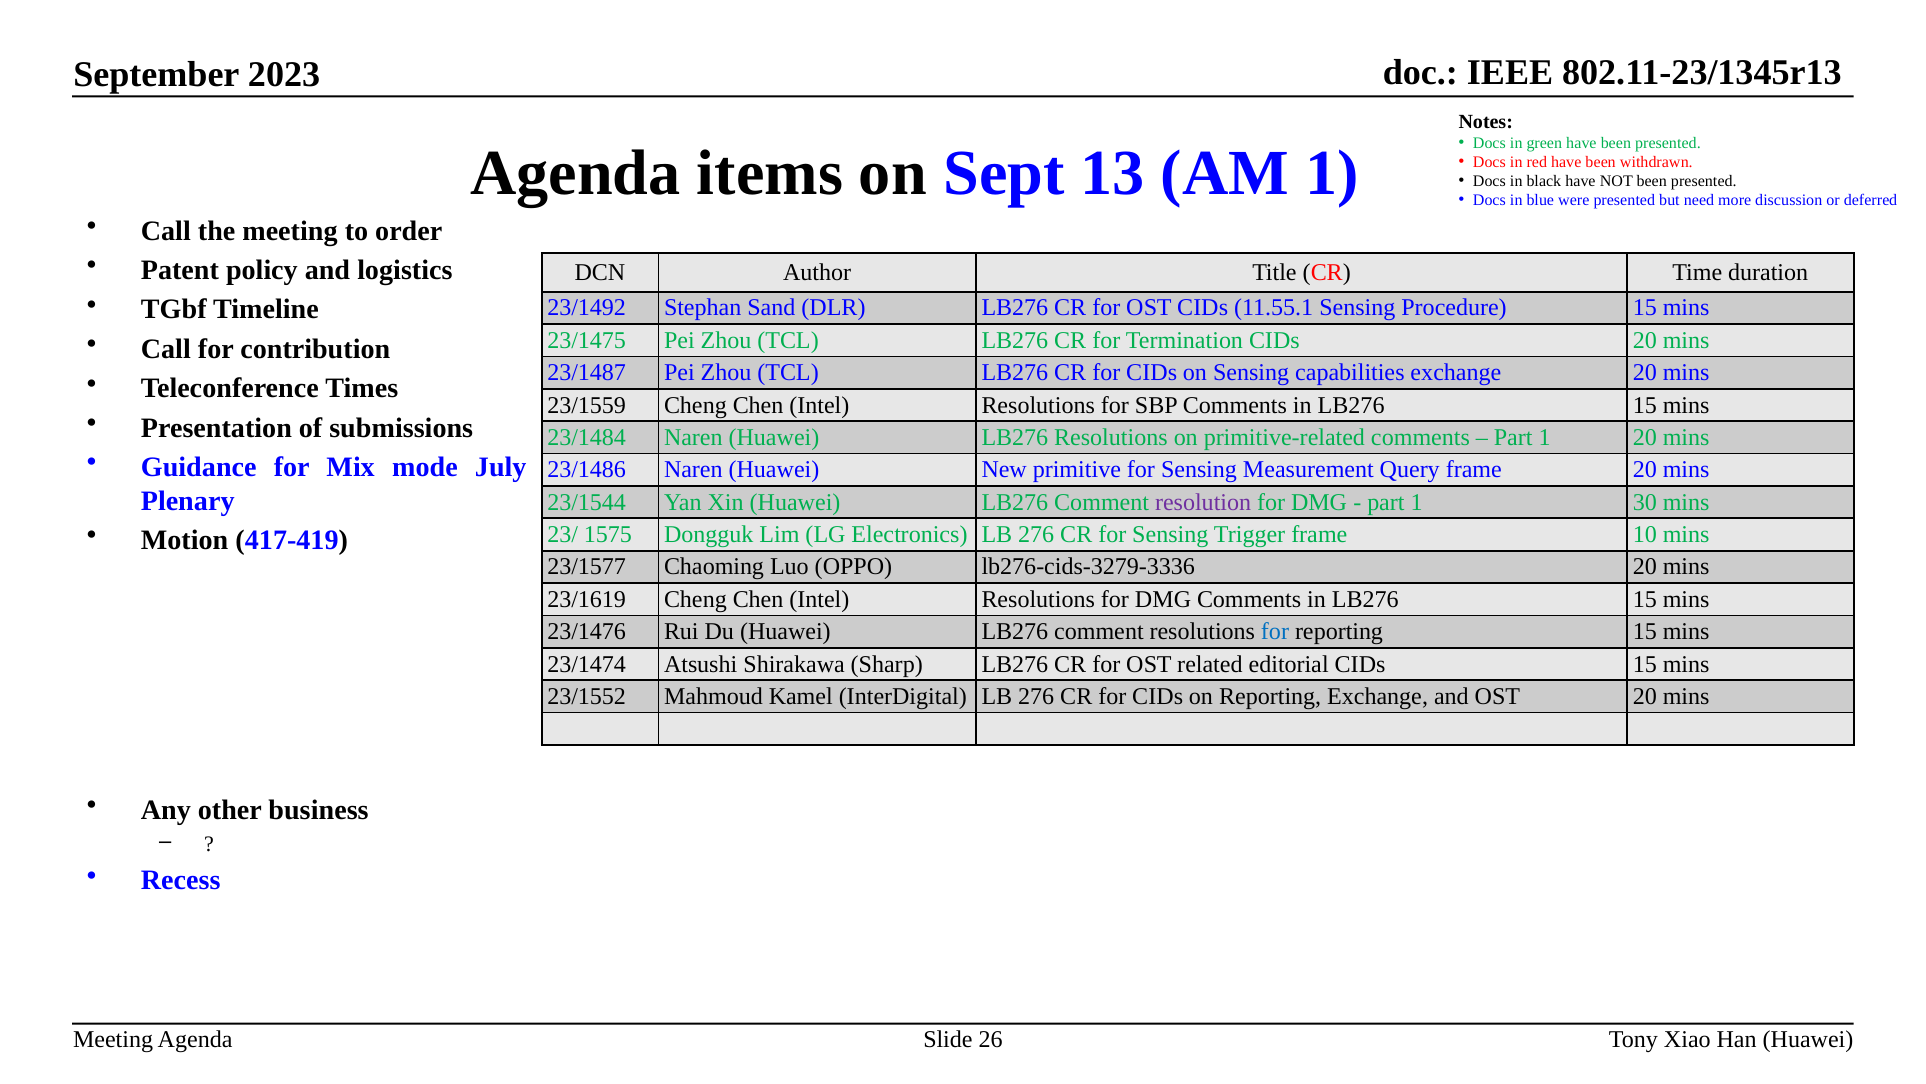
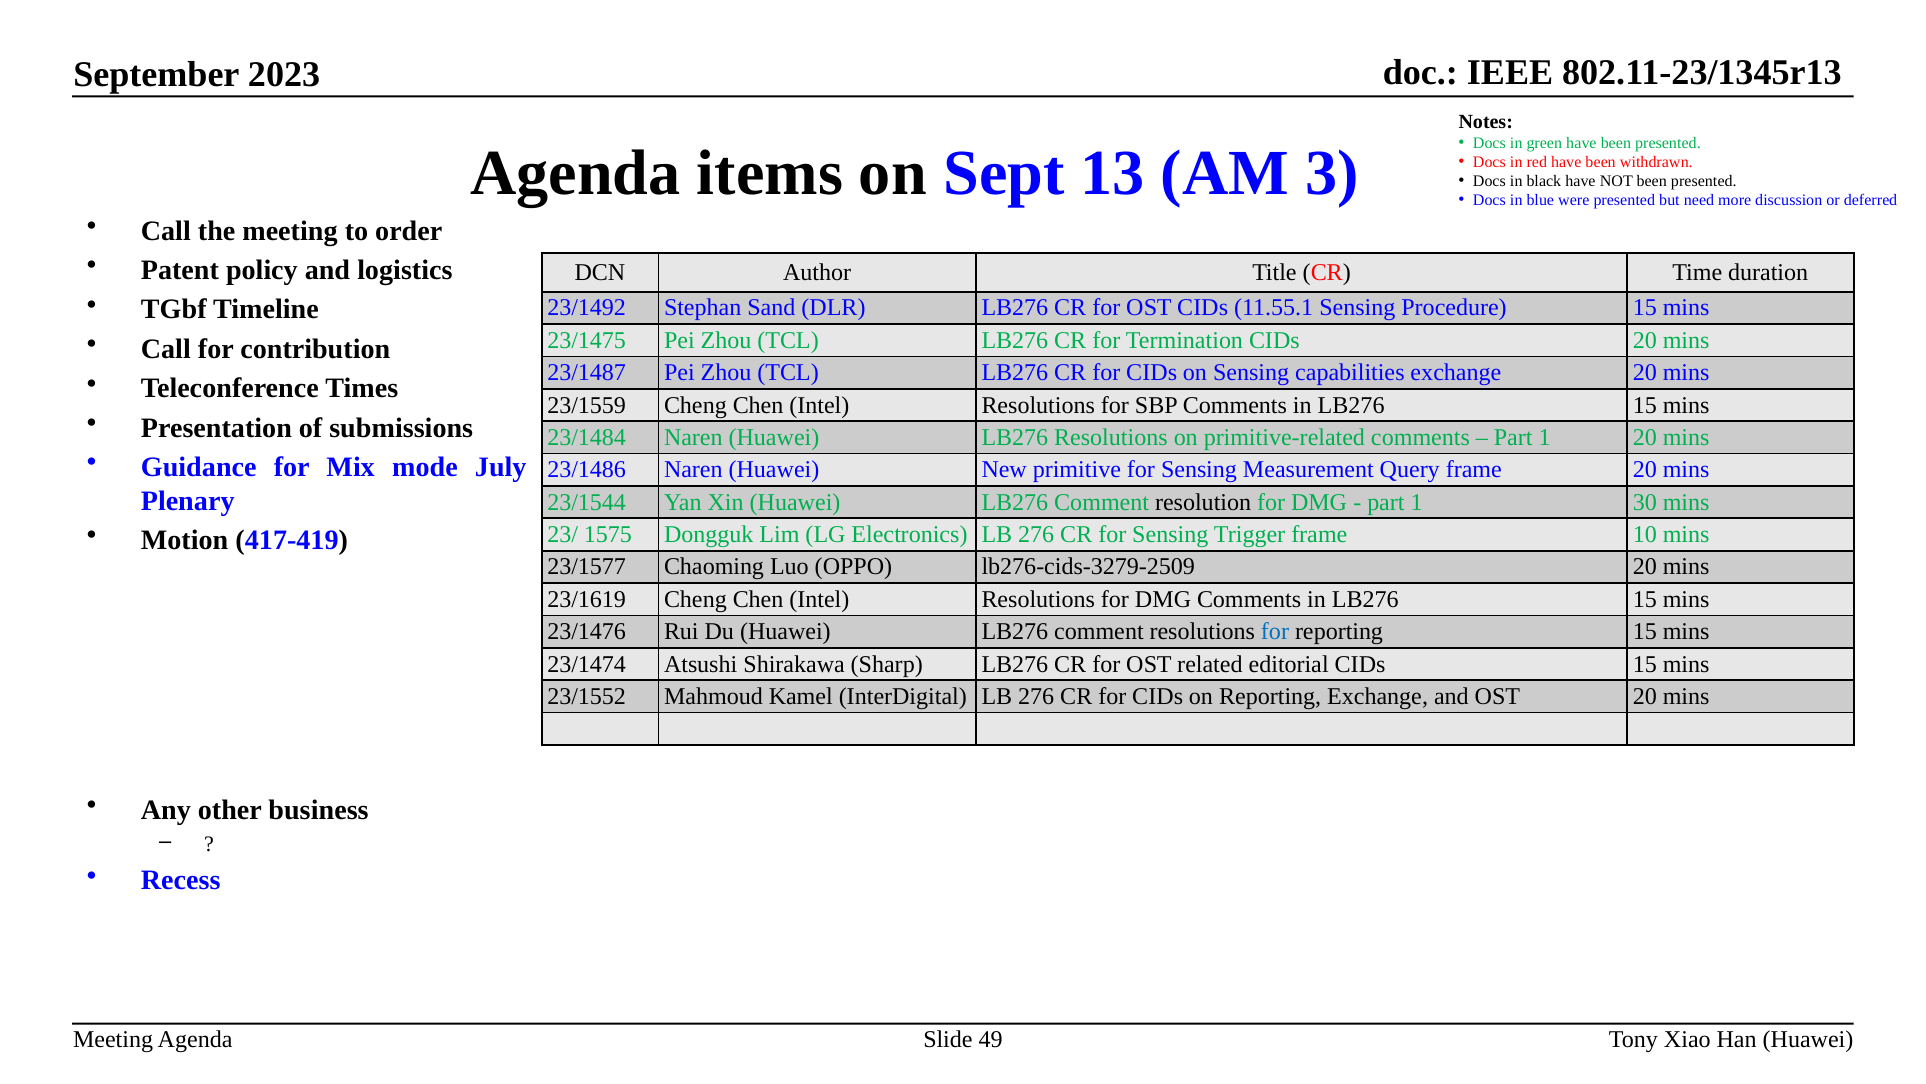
AM 1: 1 -> 3 (1332, 173)
resolution colour: purple -> black (1203, 502)
lb276-cids-3279-3336: lb276-cids-3279-3336 -> lb276-cids-3279-2509 (1088, 567)
26: 26 -> 49 (991, 1039)
